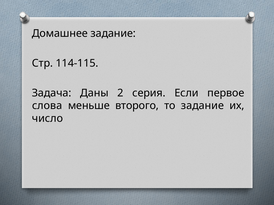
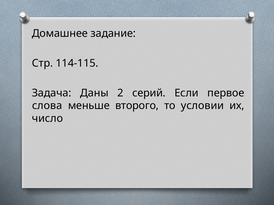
серия: серия -> серий (149, 93)
то задание: задание -> условии (202, 106)
